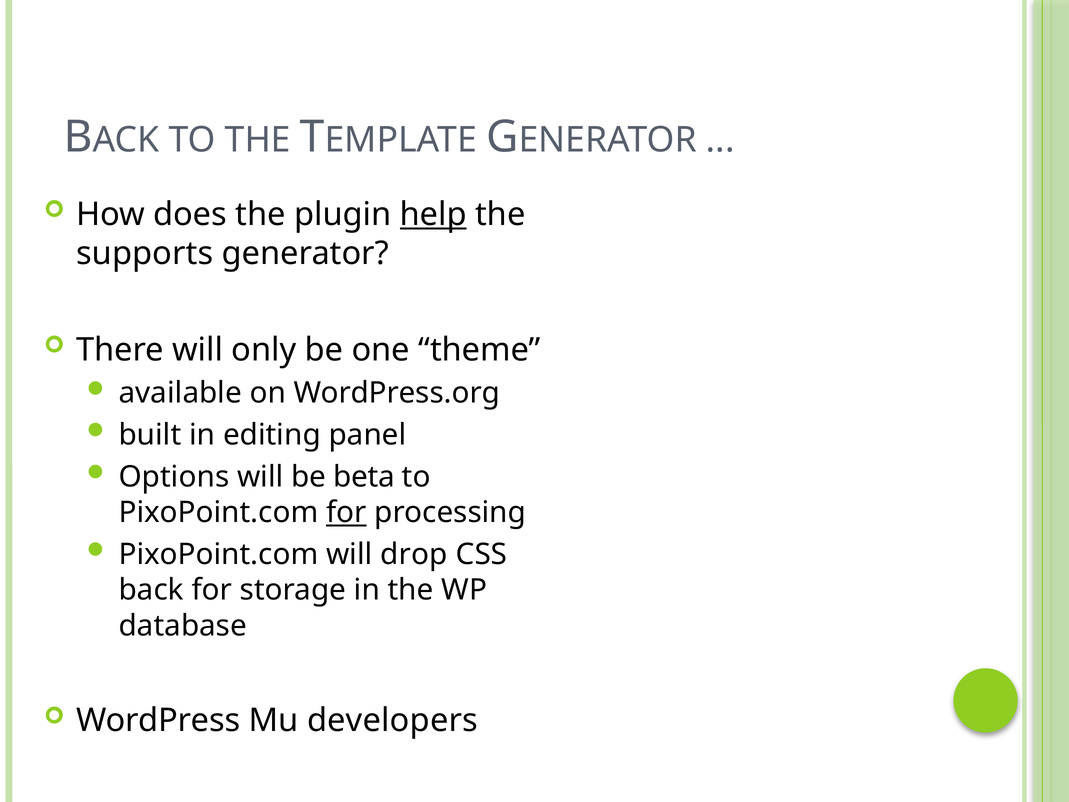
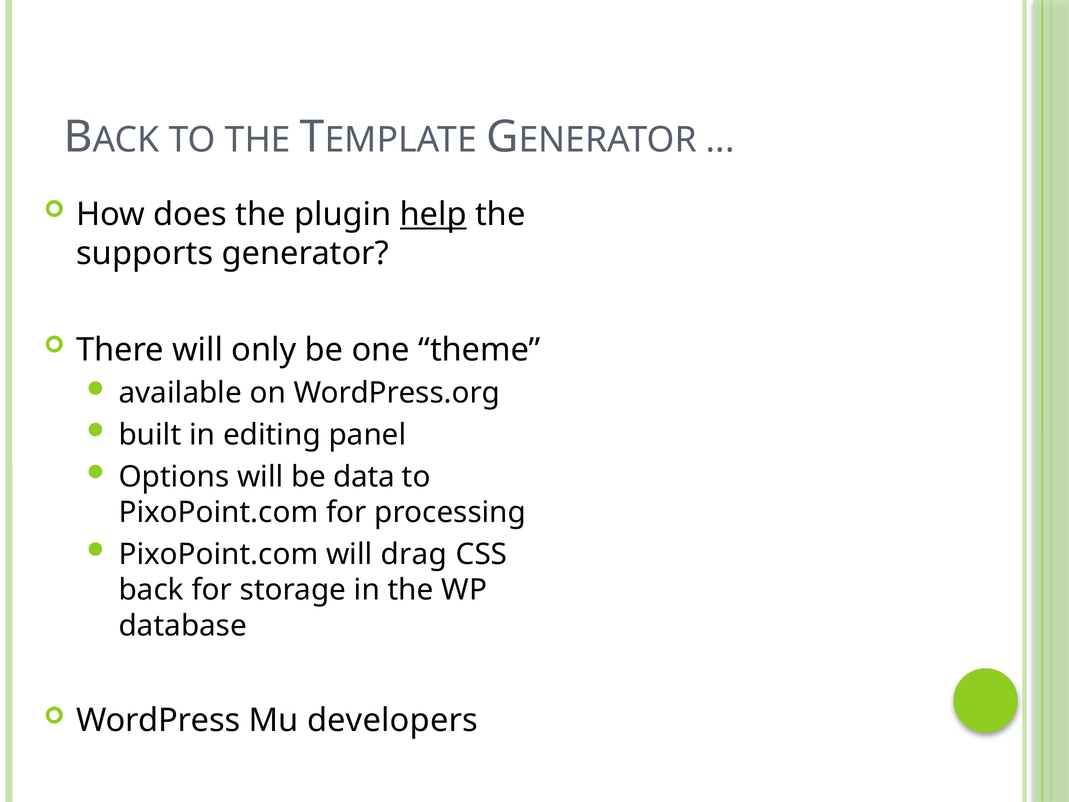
beta: beta -> data (364, 477)
for underline: present -> none (346, 512)
drop: drop -> drag (414, 554)
